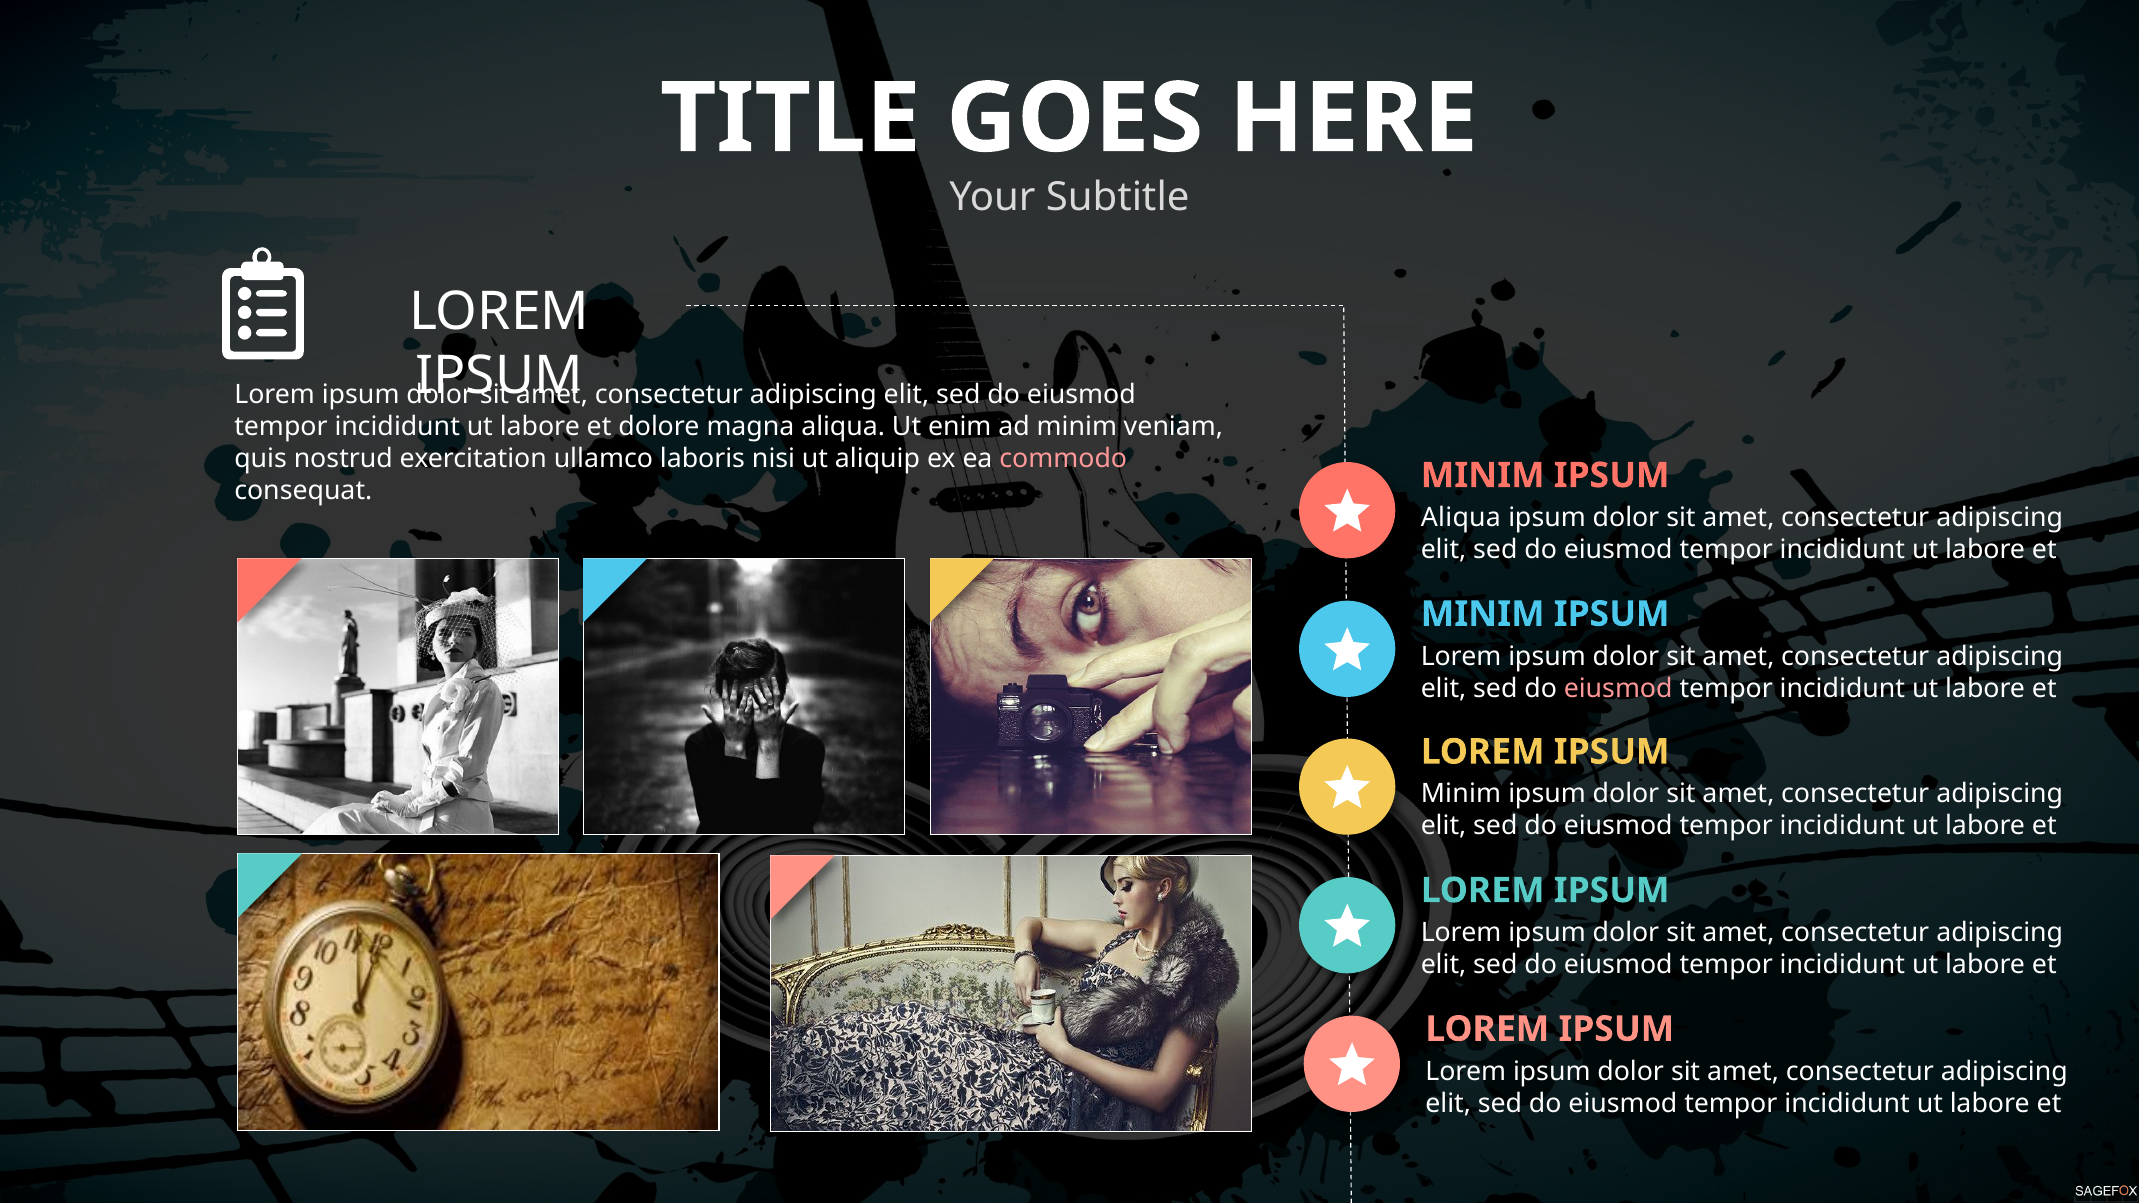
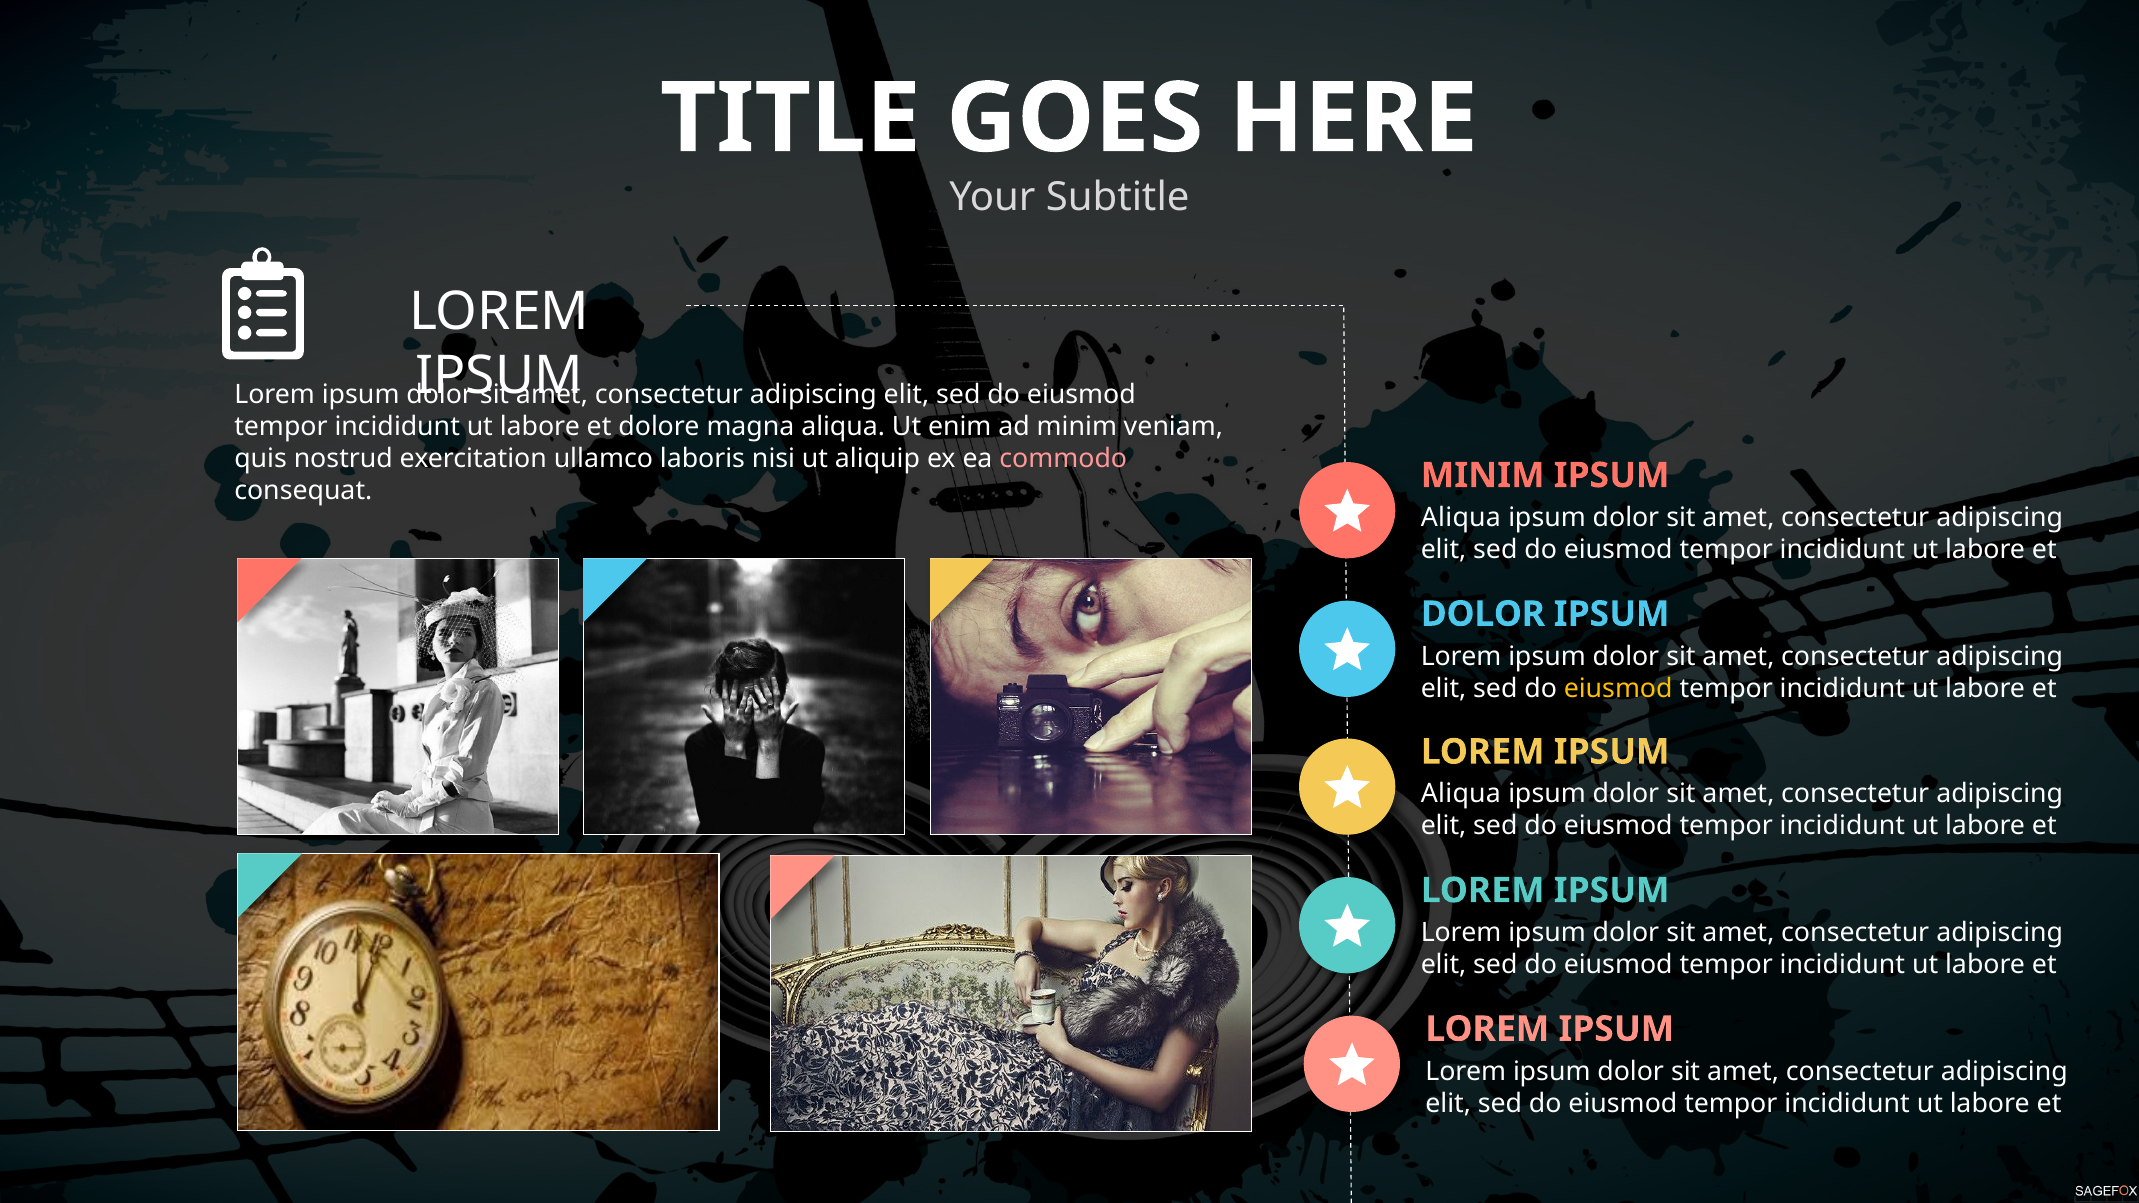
MINIM: MINIM -> DOLOR (1483, 614)
eiusmod colour: pink -> yellow (1618, 688)
Minim: Minim -> Aliqua (1461, 794)
